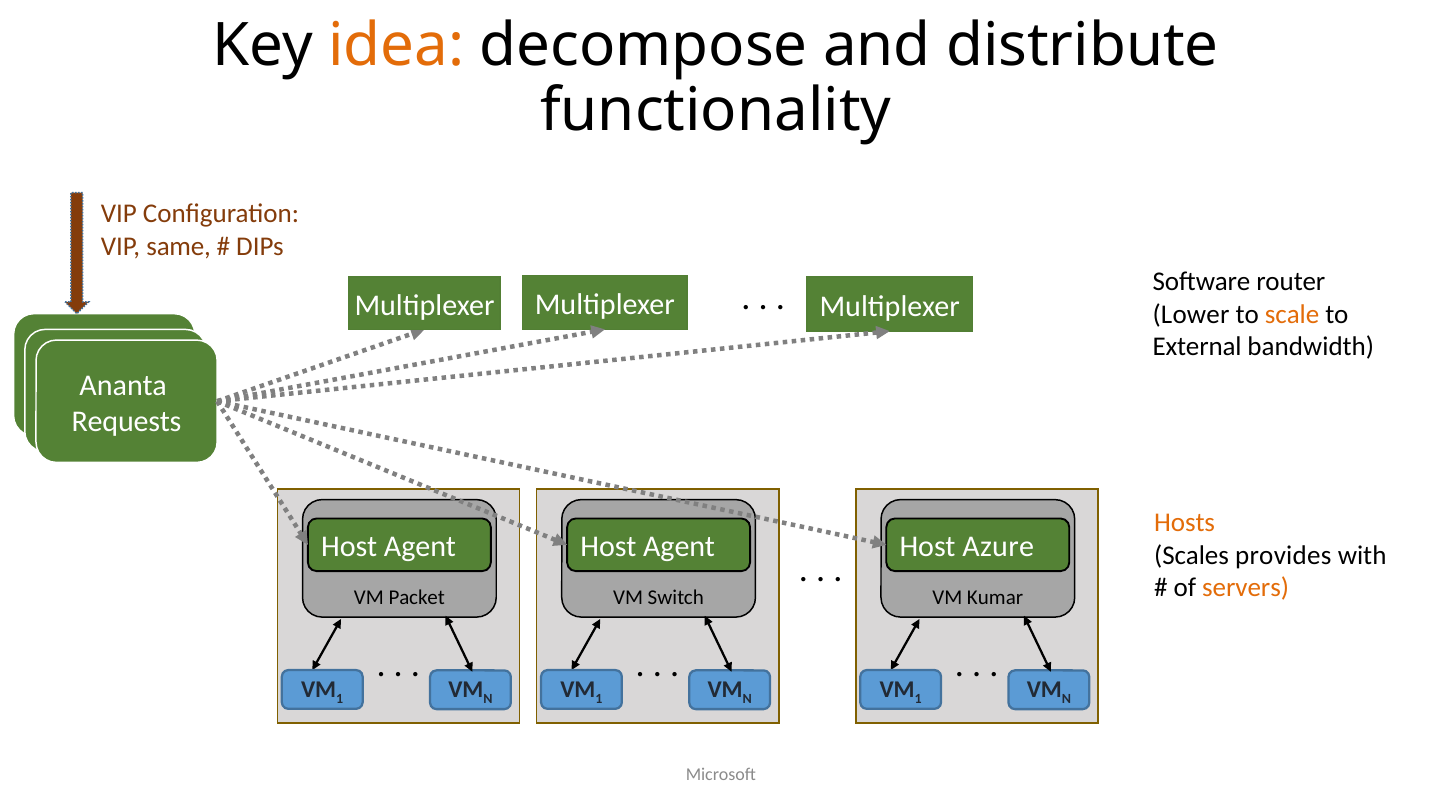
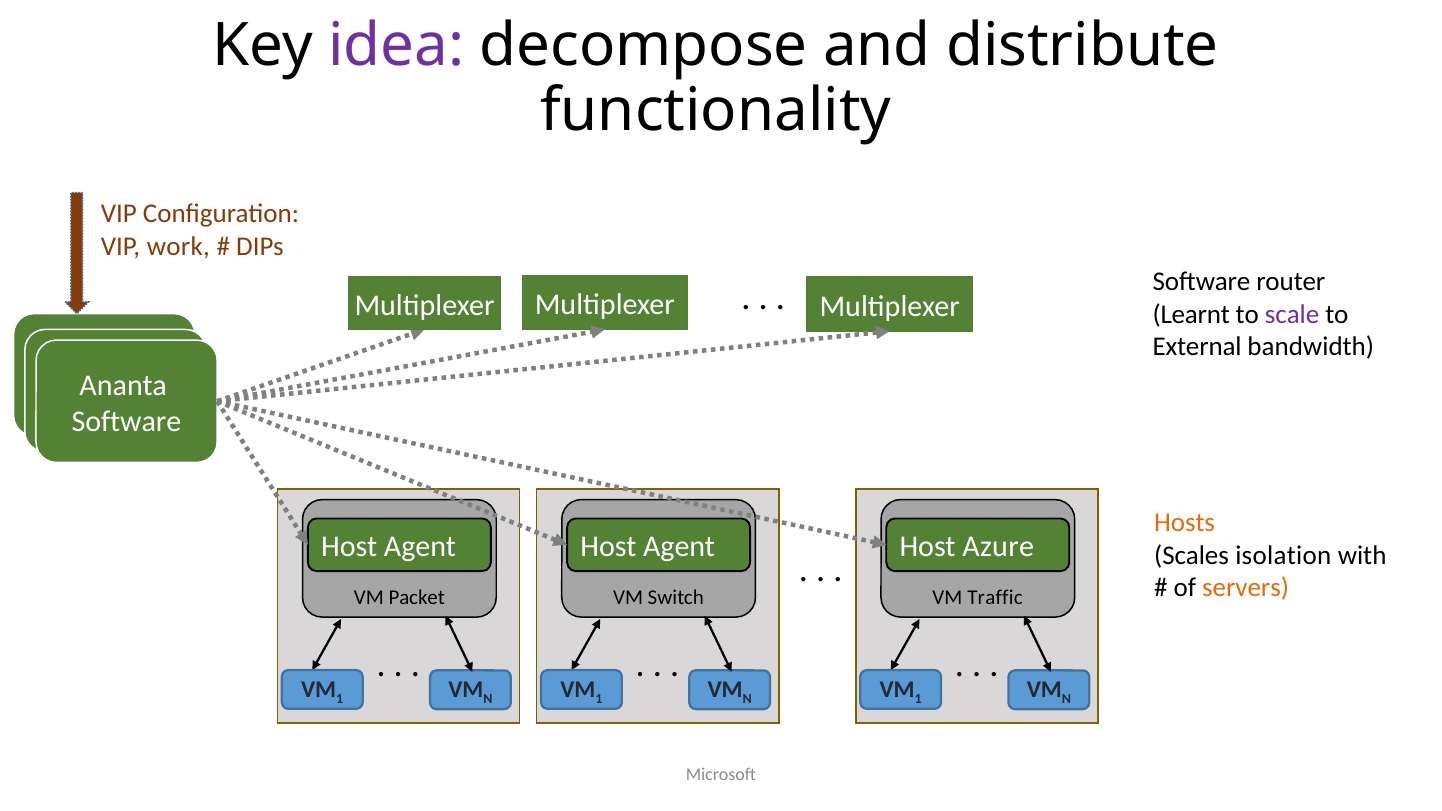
idea colour: orange -> purple (396, 46)
same: same -> work (178, 246)
Lower: Lower -> Learnt (1191, 314)
scale colour: orange -> purple (1292, 314)
Requests: Requests -> Software (126, 421)
provides: provides -> isolation (1283, 556)
Kumar: Kumar -> Traffic (995, 598)
